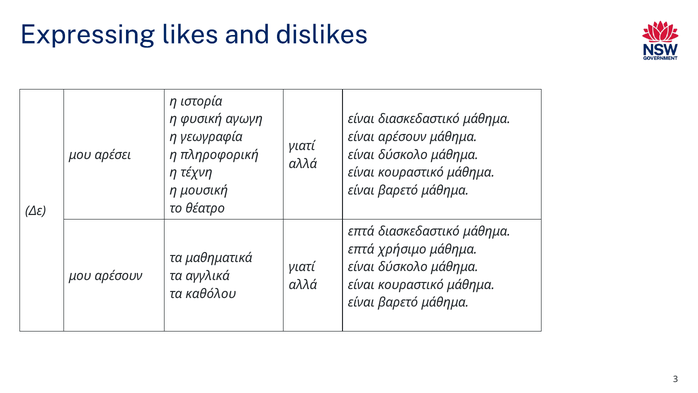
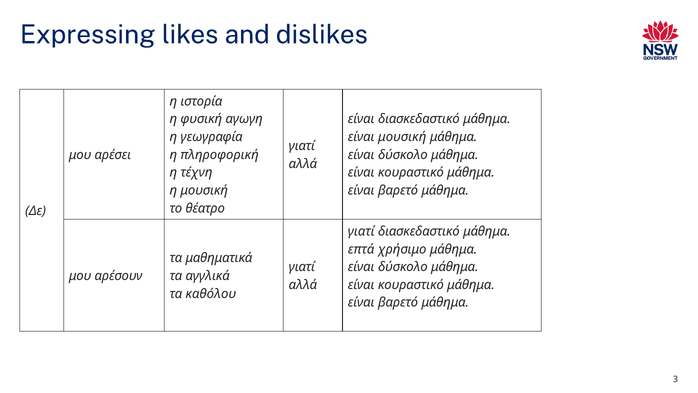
είναι αρέσουν: αρέσουν -> μουσική (402, 137)
επτά: επτά -> γιατί (361, 231)
